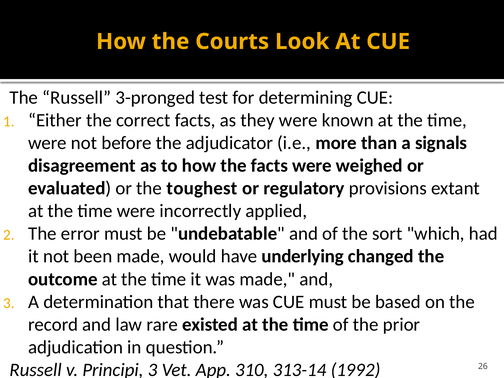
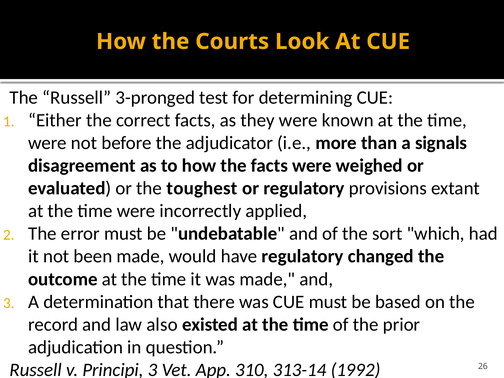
have underlying: underlying -> regulatory (302, 256)
rare: rare -> also (162, 325)
